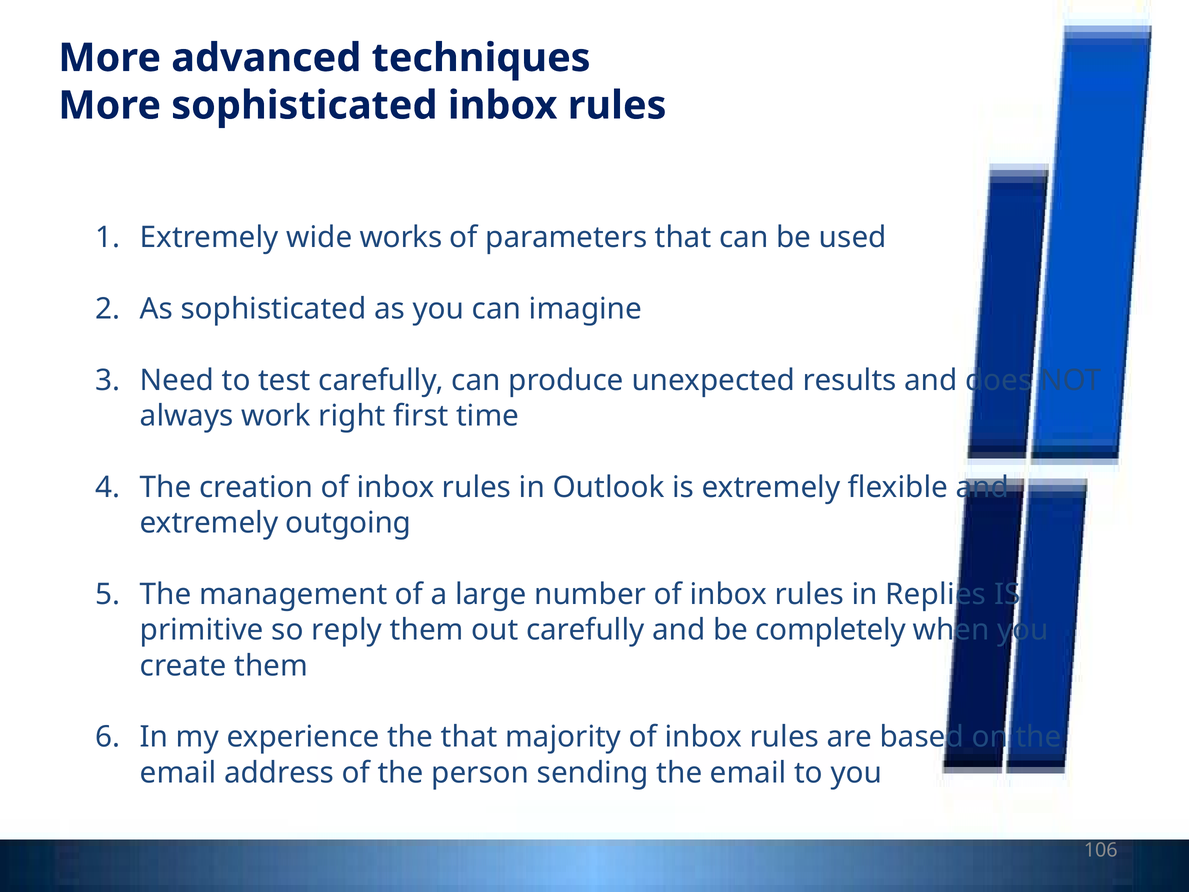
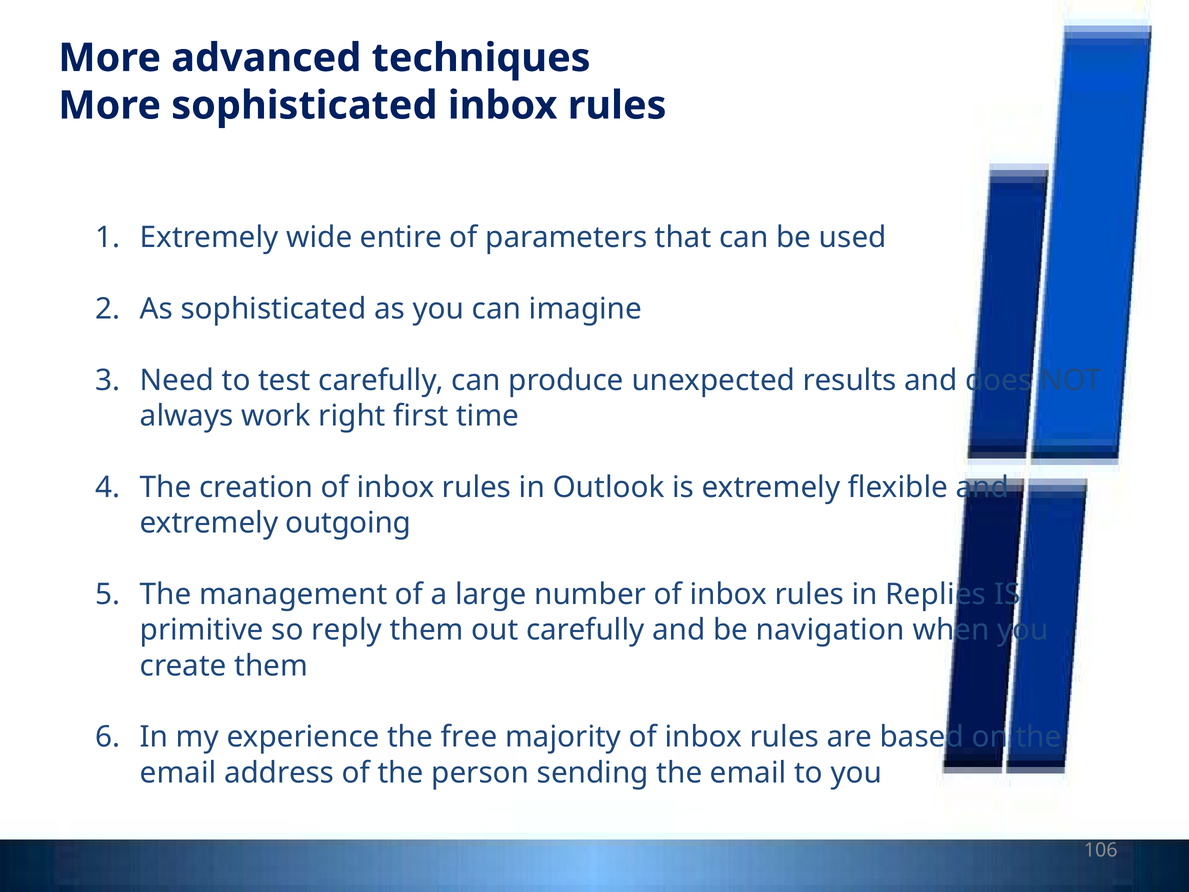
works: works -> entire (401, 237)
completely: completely -> navigation (830, 630)
the that: that -> free (469, 737)
